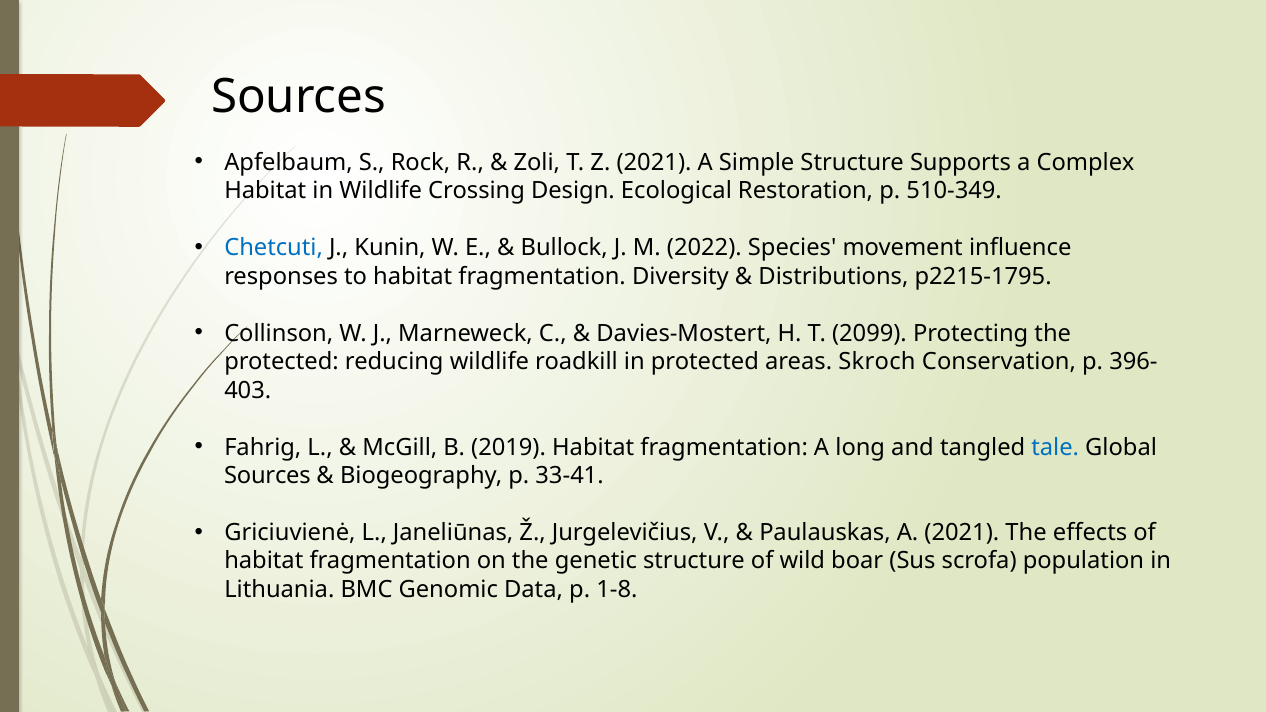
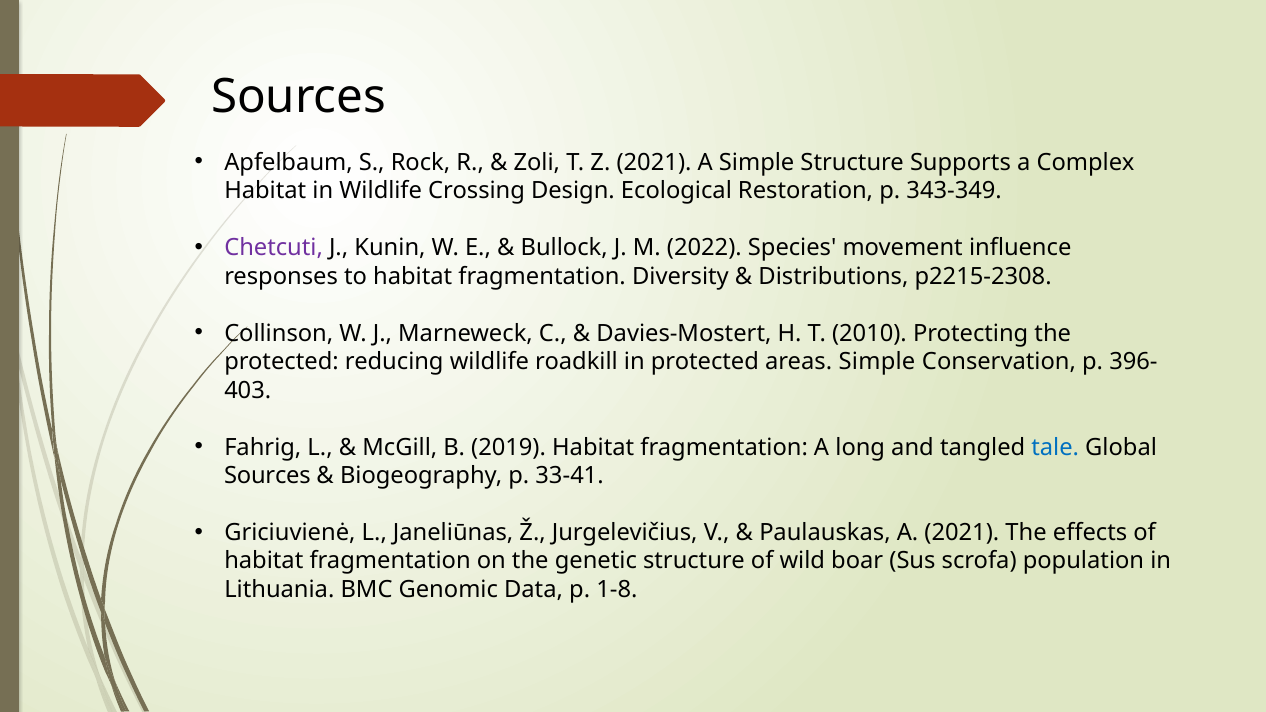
510-349: 510-349 -> 343-349 (954, 191)
Chetcuti colour: blue -> purple (274, 248)
p2215-1795: p2215-1795 -> p2215-2308 (983, 276)
2099: 2099 -> 2010 (869, 333)
areas Skroch: Skroch -> Simple (877, 362)
